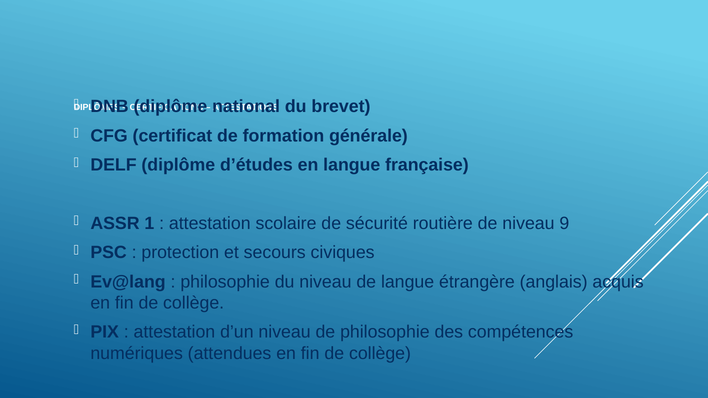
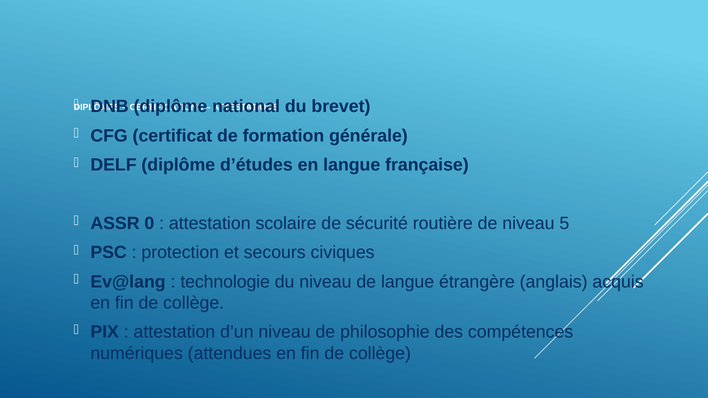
1: 1 -> 0 (149, 223)
9: 9 -> 5 (564, 223)
philosophie: philosophie -> technologie (225, 282)
